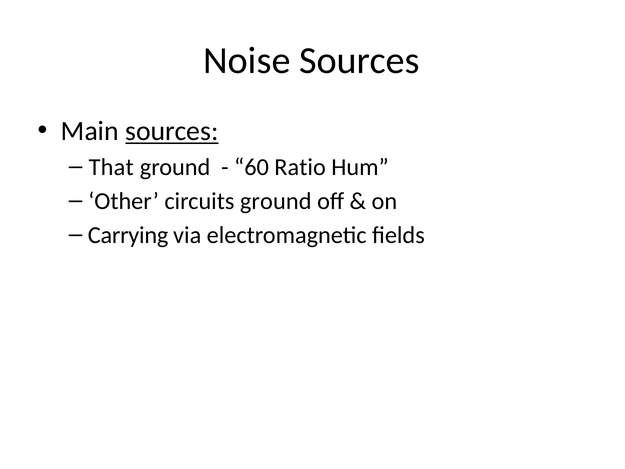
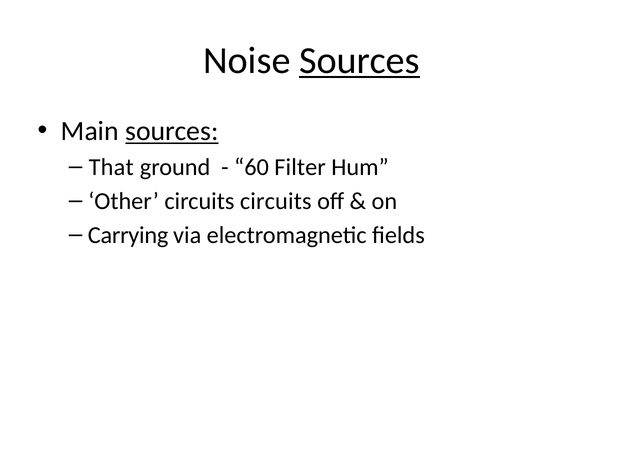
Sources underline: none -> present (360, 61)
Ratio: Ratio -> Filter (300, 167)
circuits ground: ground -> circuits (276, 201)
